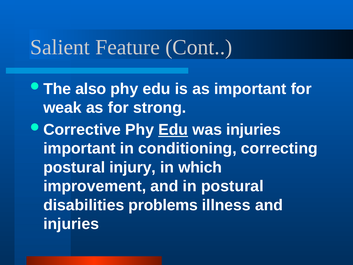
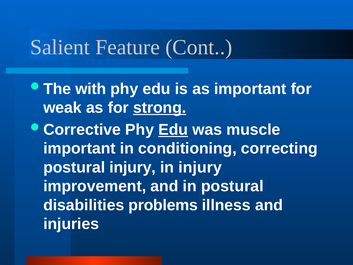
also: also -> with (91, 89)
strong underline: none -> present (160, 108)
was injuries: injuries -> muscle (253, 130)
in which: which -> injury (200, 167)
